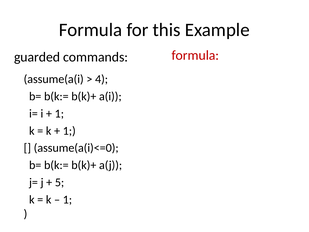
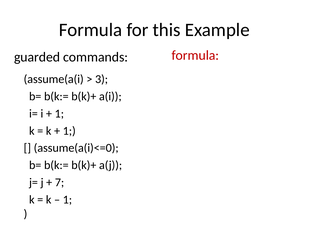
4: 4 -> 3 (102, 79)
5: 5 -> 7 (60, 182)
